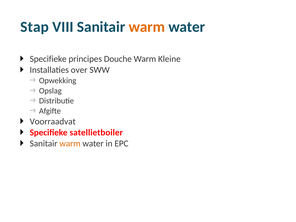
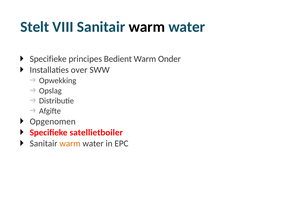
Stap: Stap -> Stelt (35, 27)
warm colour: orange -> black (147, 27)
Douche: Douche -> Bedient (118, 59)
Kleine: Kleine -> Onder (169, 59)
Voorraadvat: Voorraadvat -> Opgenomen (53, 121)
